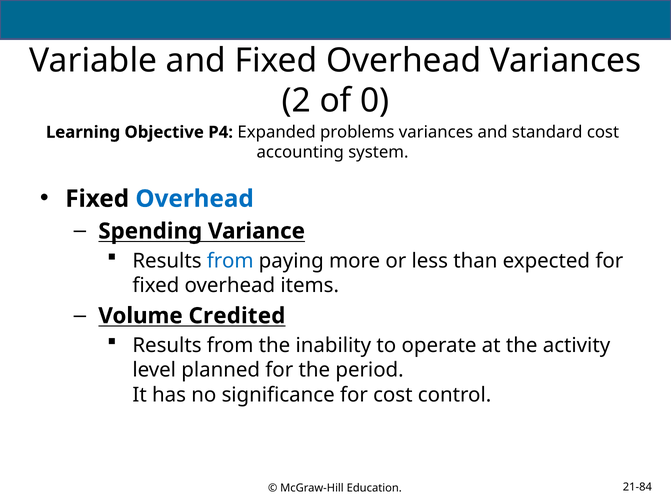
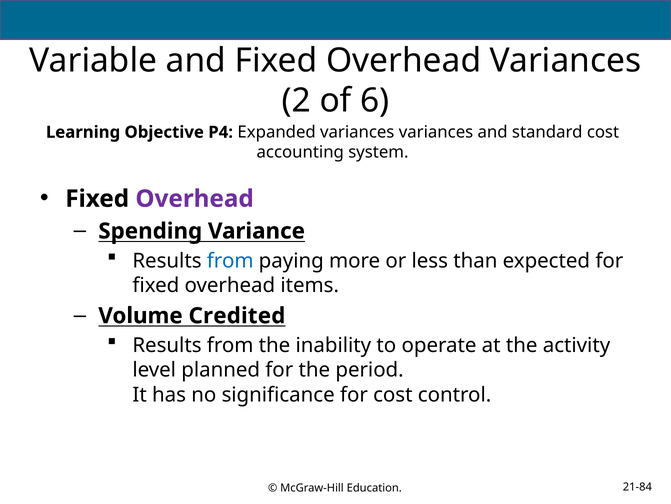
0: 0 -> 6 (375, 101)
Expanded problems: problems -> variances (357, 132)
Overhead colour: blue -> purple (195, 199)
